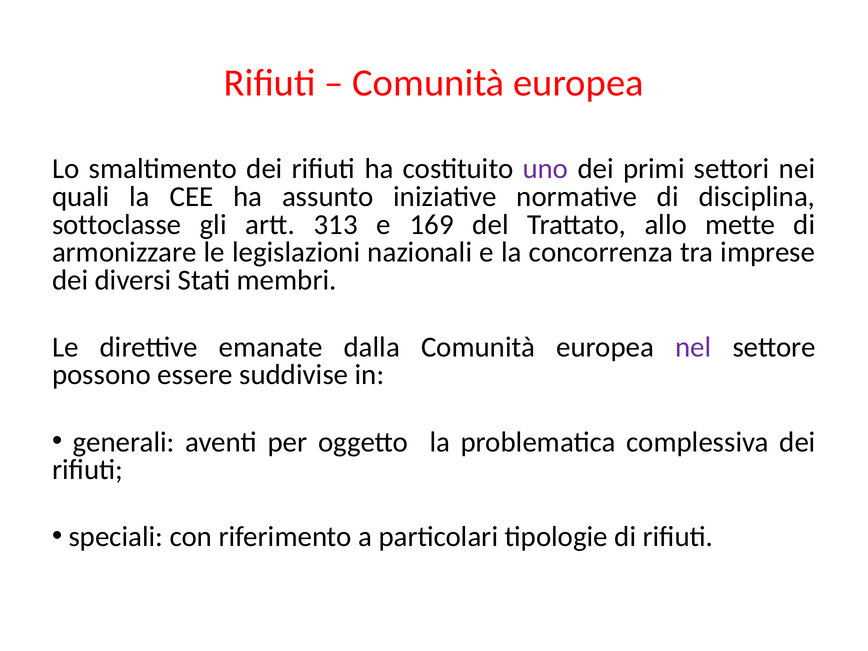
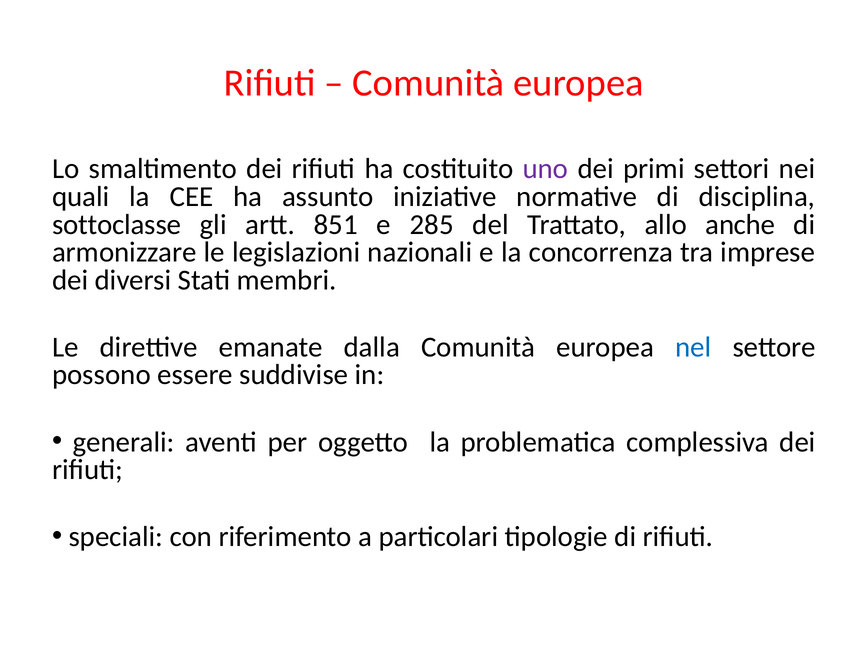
313: 313 -> 851 (336, 224)
169: 169 -> 285 (432, 224)
mette: mette -> anche (740, 224)
nel colour: purple -> blue (693, 347)
